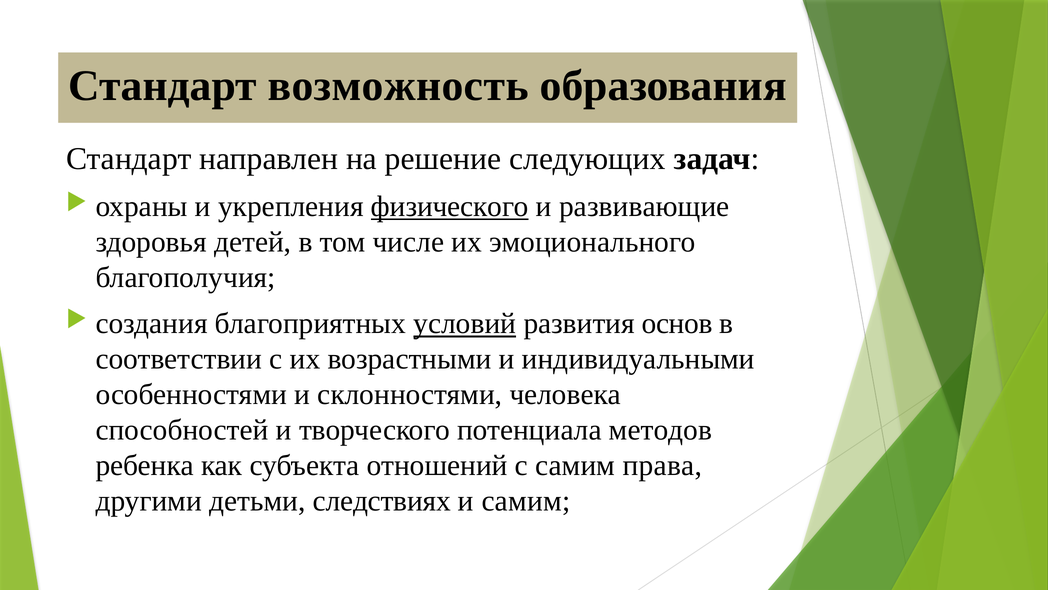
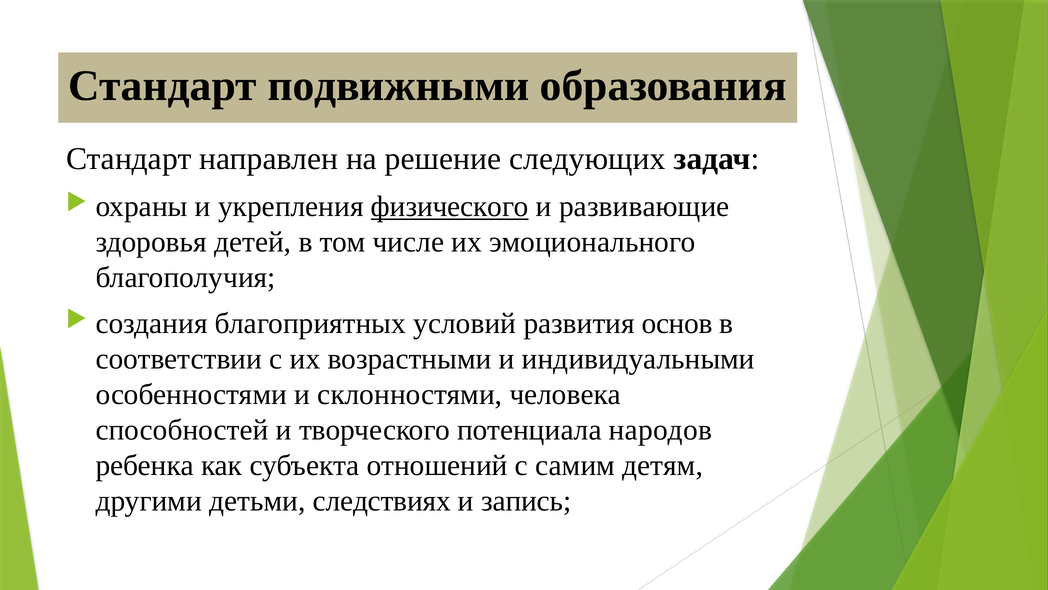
возможность: возможность -> подвижными (398, 86)
условий underline: present -> none (465, 323)
методов: методов -> народов (660, 430)
права: права -> детям (663, 465)
и самим: самим -> запись (526, 500)
